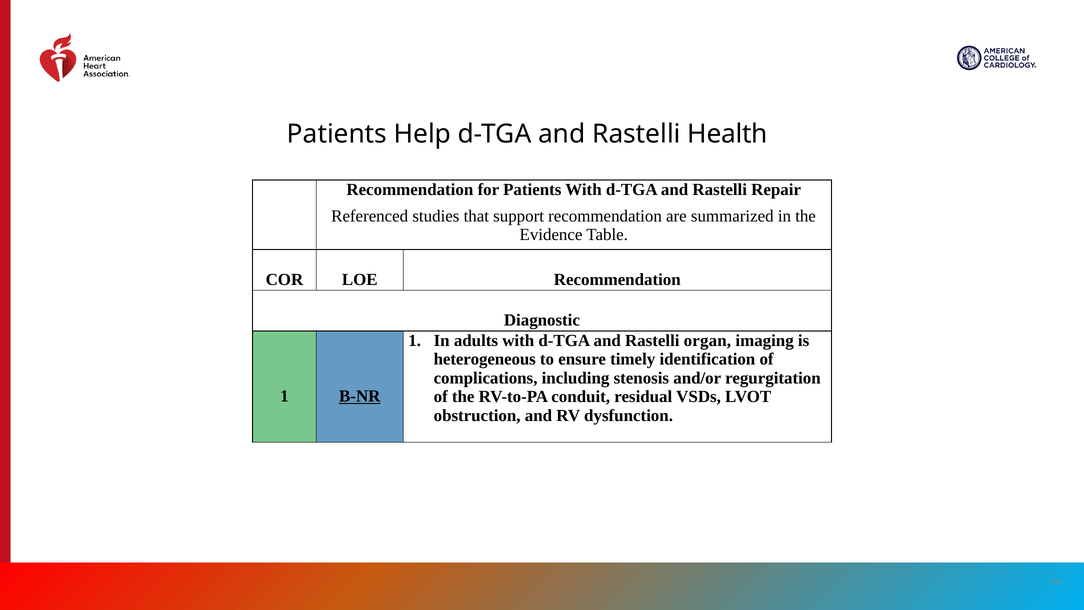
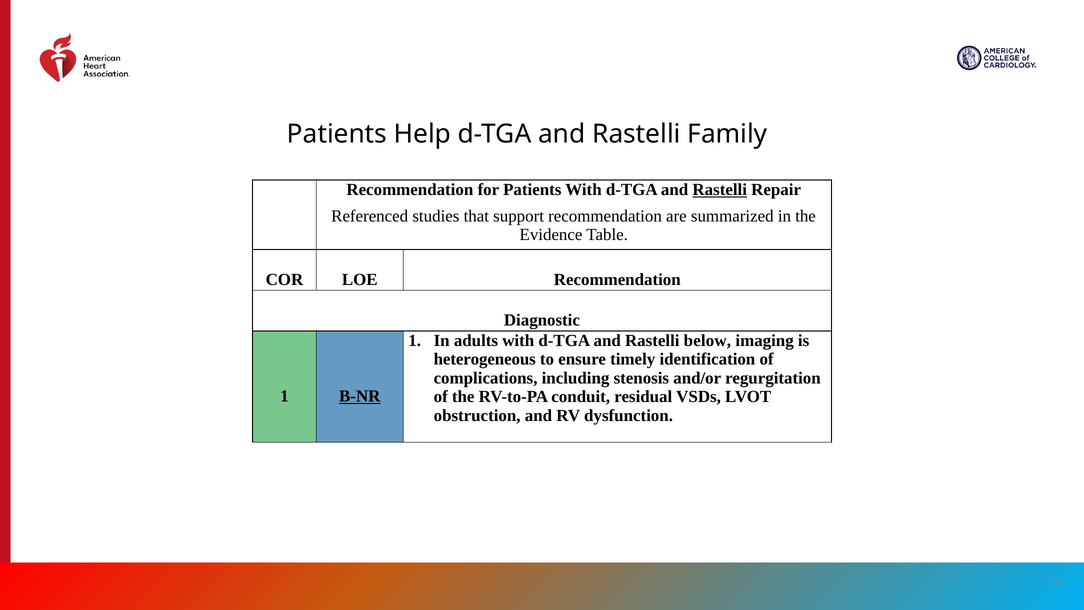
Health: Health -> Family (727, 134)
Rastelli underline: none -> present (720, 190)
organ: organ -> below (707, 340)
